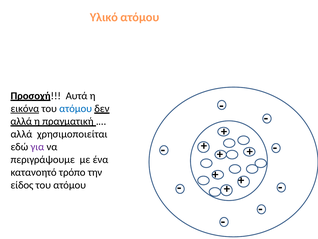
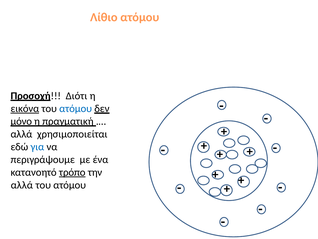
Υλικό: Υλικό -> Λίθιο (104, 17)
Αυτά: Αυτά -> Διότι (77, 96)
αλλά: αλλά -> μόνο (21, 121)
για colour: purple -> blue (37, 146)
τρόπο underline: none -> present (72, 172)
είδος: είδος -> αλλά (22, 185)
